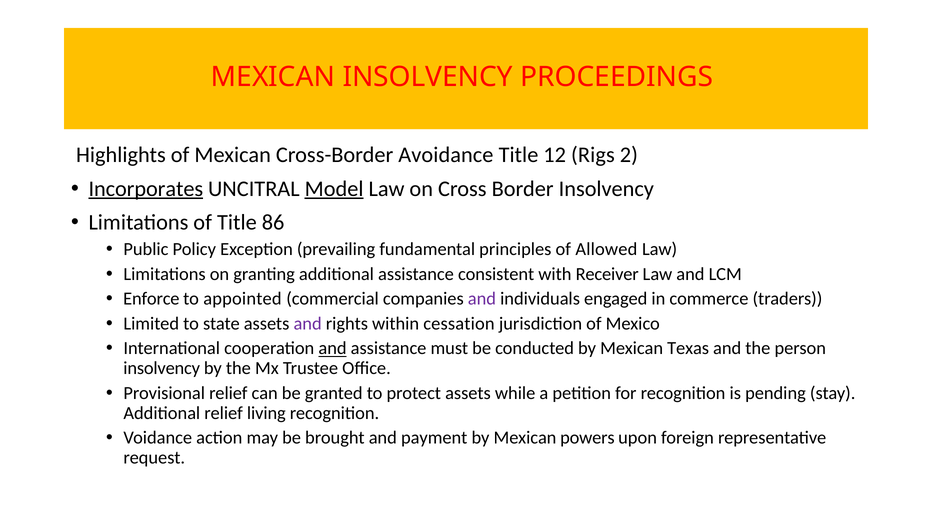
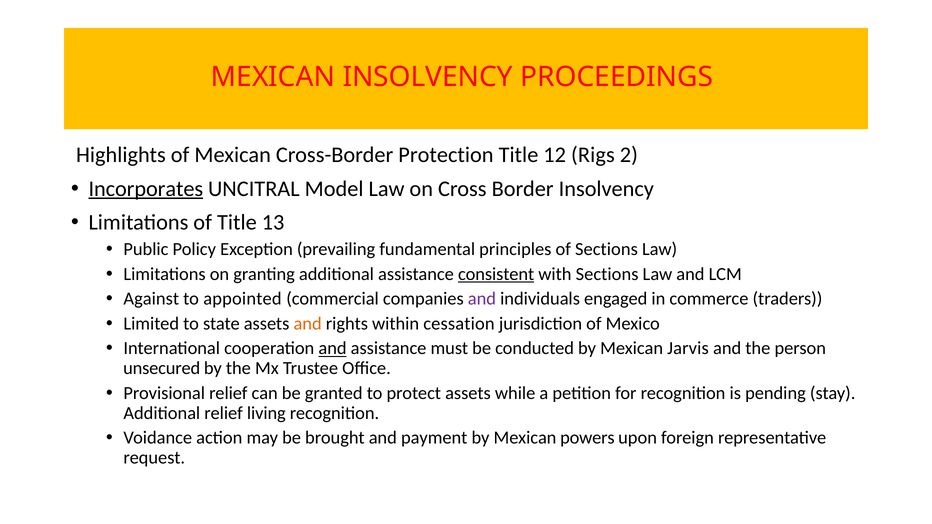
Avoidance: Avoidance -> Protection (446, 155)
Model underline: present -> none (334, 189)
86: 86 -> 13 (273, 223)
of Allowed: Allowed -> Sections (606, 249)
consistent underline: none -> present (496, 274)
with Receiver: Receiver -> Sections (607, 274)
Enforce: Enforce -> Against (151, 299)
and colour: purple -> orange (308, 324)
Texas: Texas -> Jarvis (688, 349)
insolvency: insolvency -> unsecured (162, 368)
